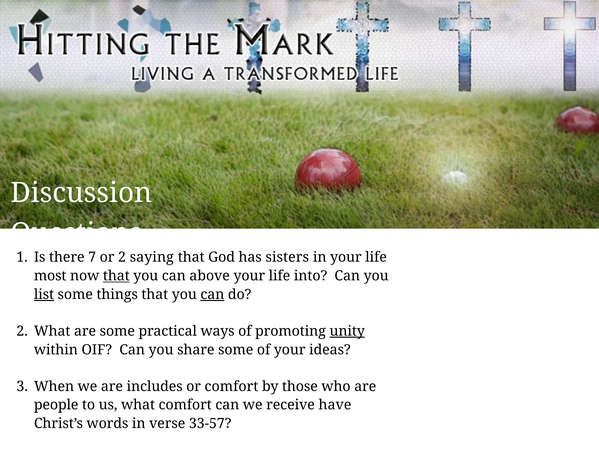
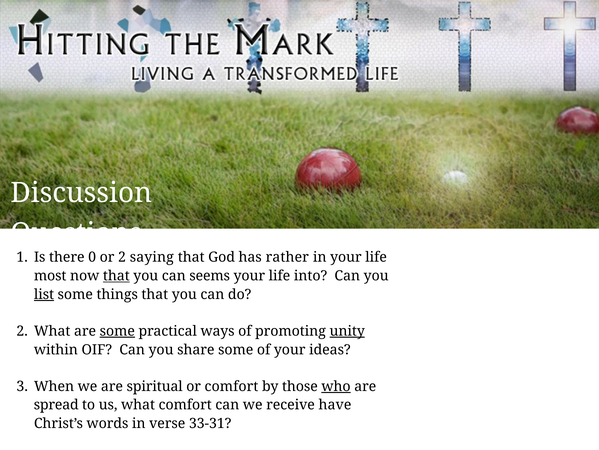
7: 7 -> 0 (92, 257)
sisters: sisters -> rather (287, 257)
above: above -> seems (210, 275)
can underline: present -> none (212, 294)
some underline: none -> present (117, 331)
includes: includes -> spiritual (155, 386)
who underline: none -> present (336, 386)
people: people -> spread (56, 404)
33-57: 33-57 -> 33-31 (210, 423)
